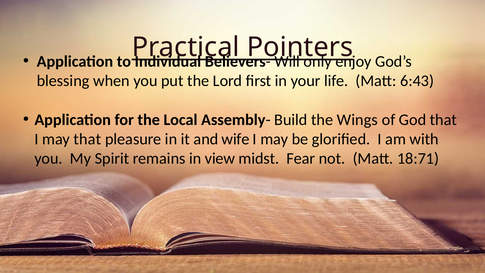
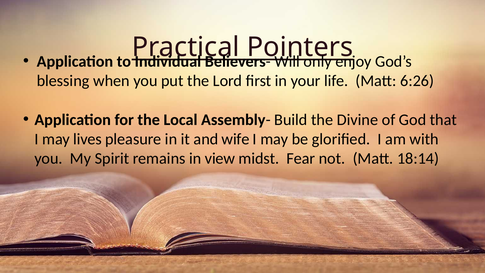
6:43: 6:43 -> 6:26 (417, 81)
Wings: Wings -> Divine (357, 120)
may that: that -> lives (88, 139)
18:71: 18:71 -> 18:14 (418, 158)
